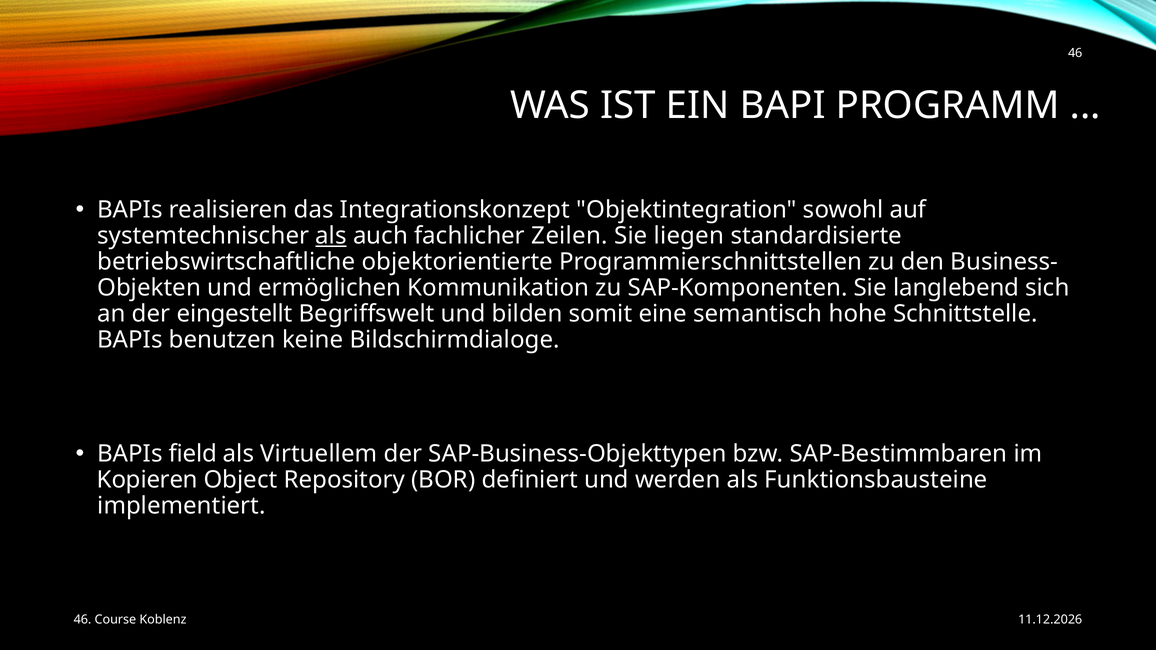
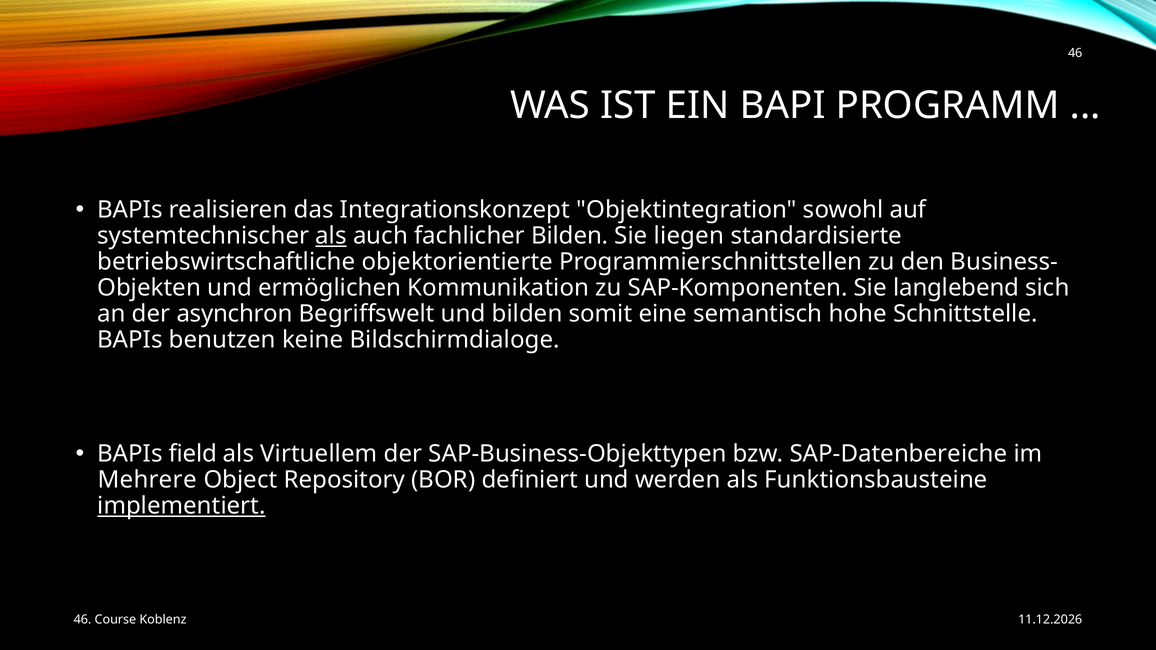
fachlicher Zeilen: Zeilen -> Bilden (570, 236)
eingestellt: eingestellt -> asynchron (235, 314)
SAP-Bestimmbaren: SAP-Bestimmbaren -> SAP-Datenbereiche (898, 454)
Kopieren: Kopieren -> Mehrere (147, 480)
implementiert underline: none -> present (181, 506)
